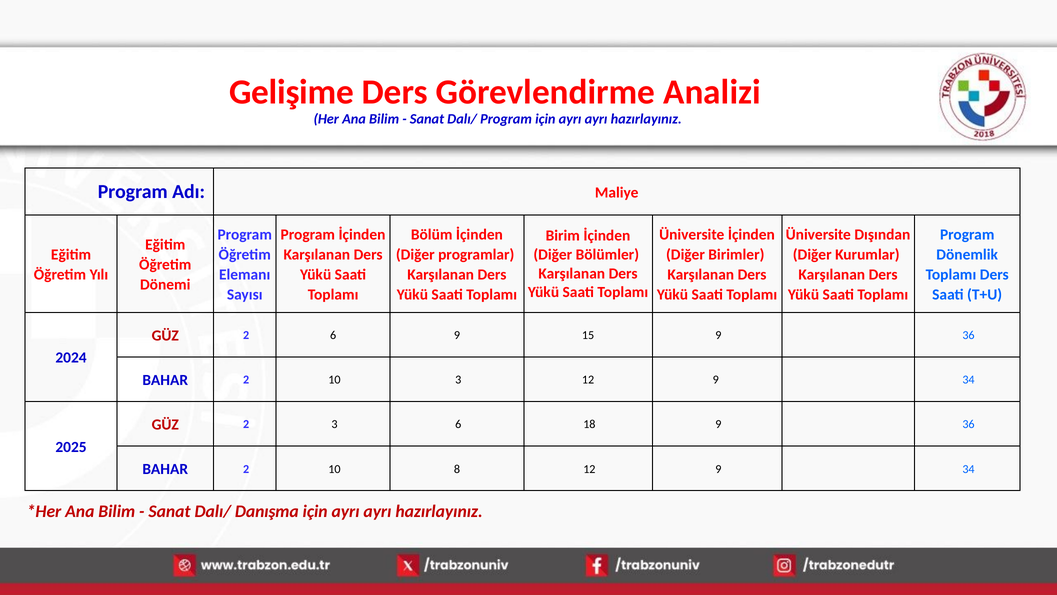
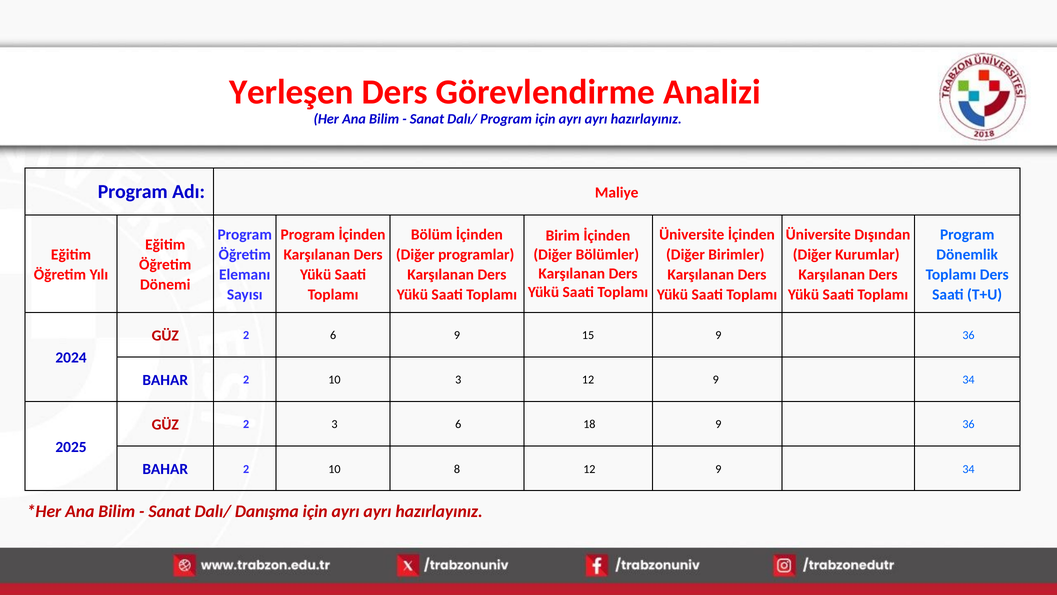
Gelişime: Gelişime -> Yerleşen (291, 92)
